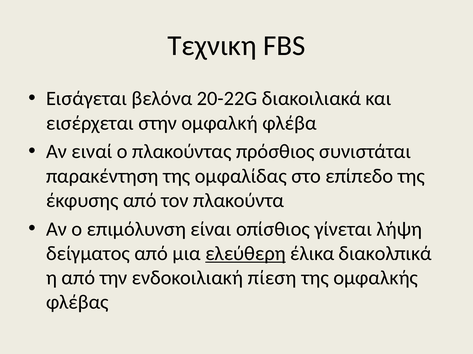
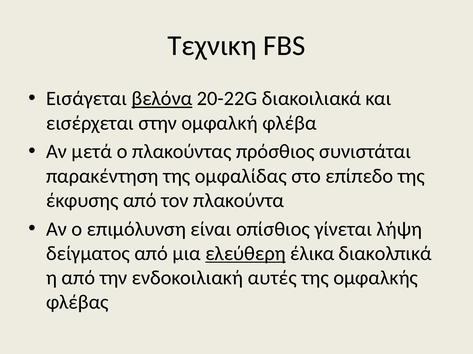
βελόνα underline: none -> present (162, 99)
ειναί: ειναί -> μετά (92, 152)
πίεση: πίεση -> αυτές (272, 278)
